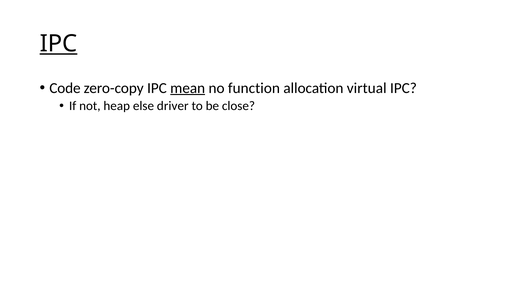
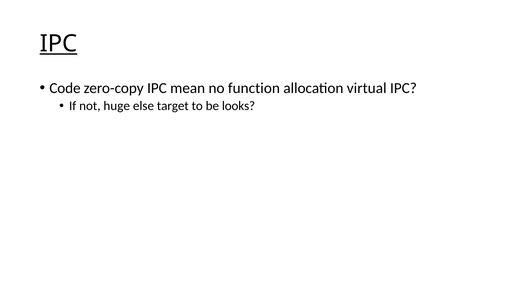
mean underline: present -> none (188, 88)
heap: heap -> huge (117, 106)
driver: driver -> target (173, 106)
close: close -> looks (239, 106)
